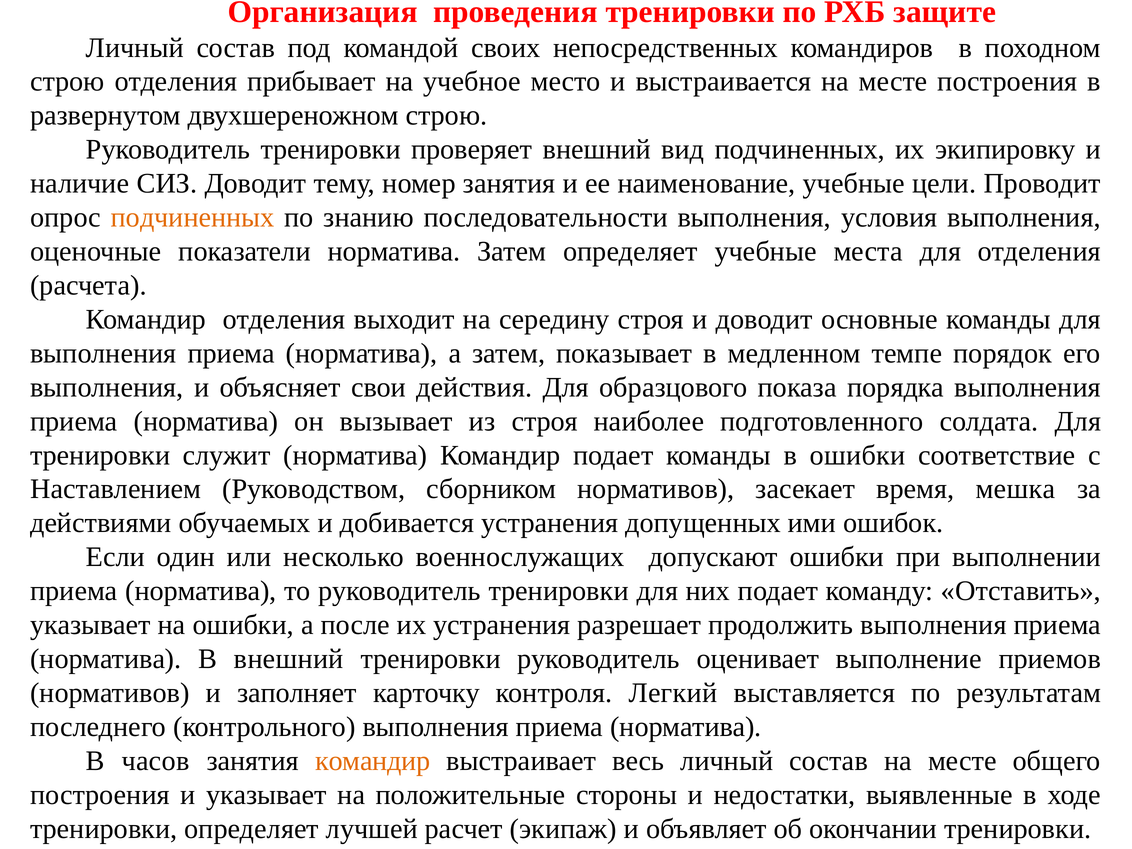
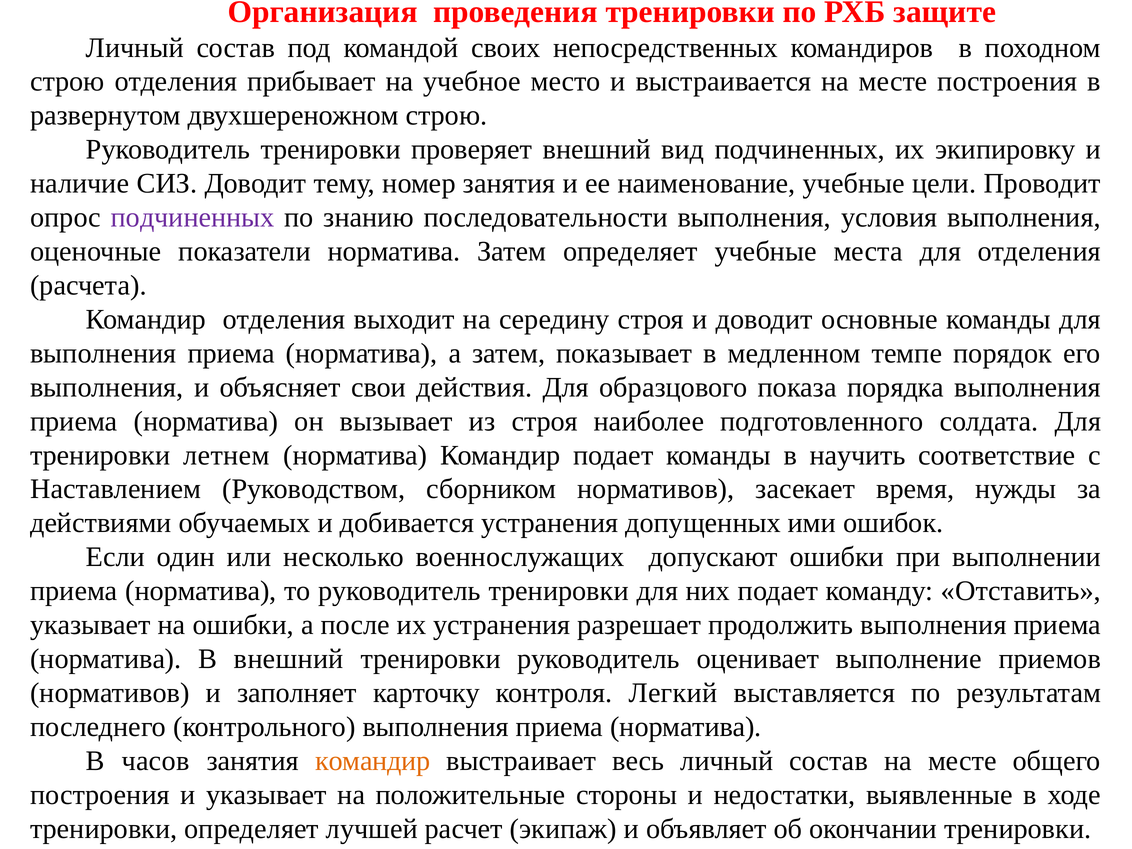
подчиненных colour: orange -> purple (193, 217)
служит: служит -> летнем (226, 455)
в ошибки: ошибки -> научить (858, 455)
мешка: мешка -> нужды (1016, 489)
